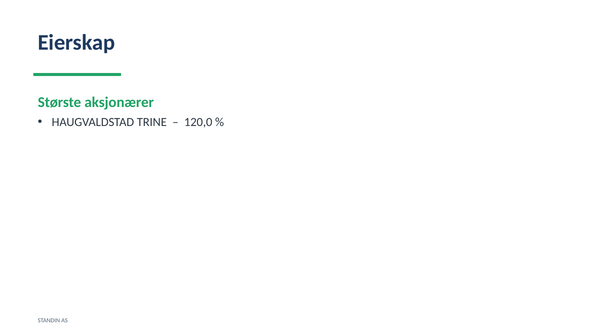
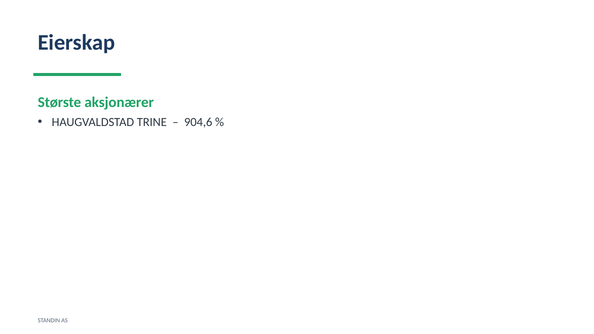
120,0: 120,0 -> 904,6 (198, 122)
